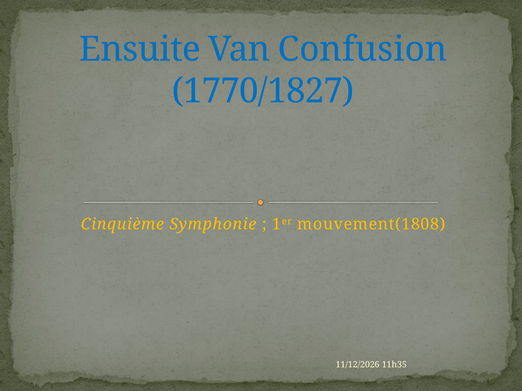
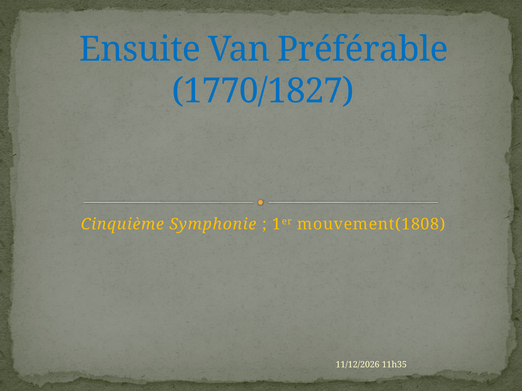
Confusion: Confusion -> Préférable (363, 50)
